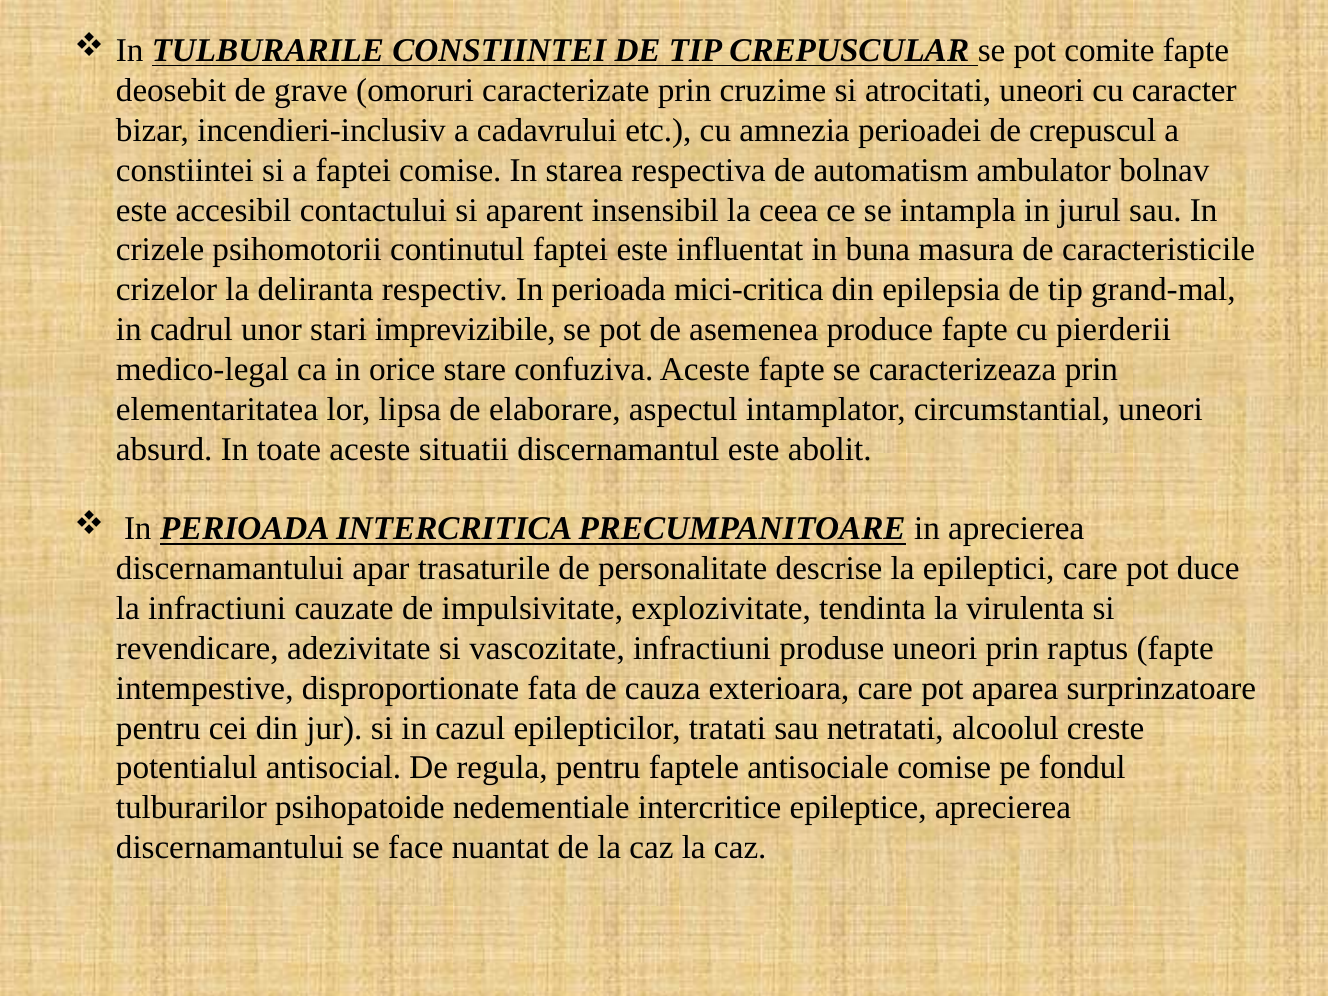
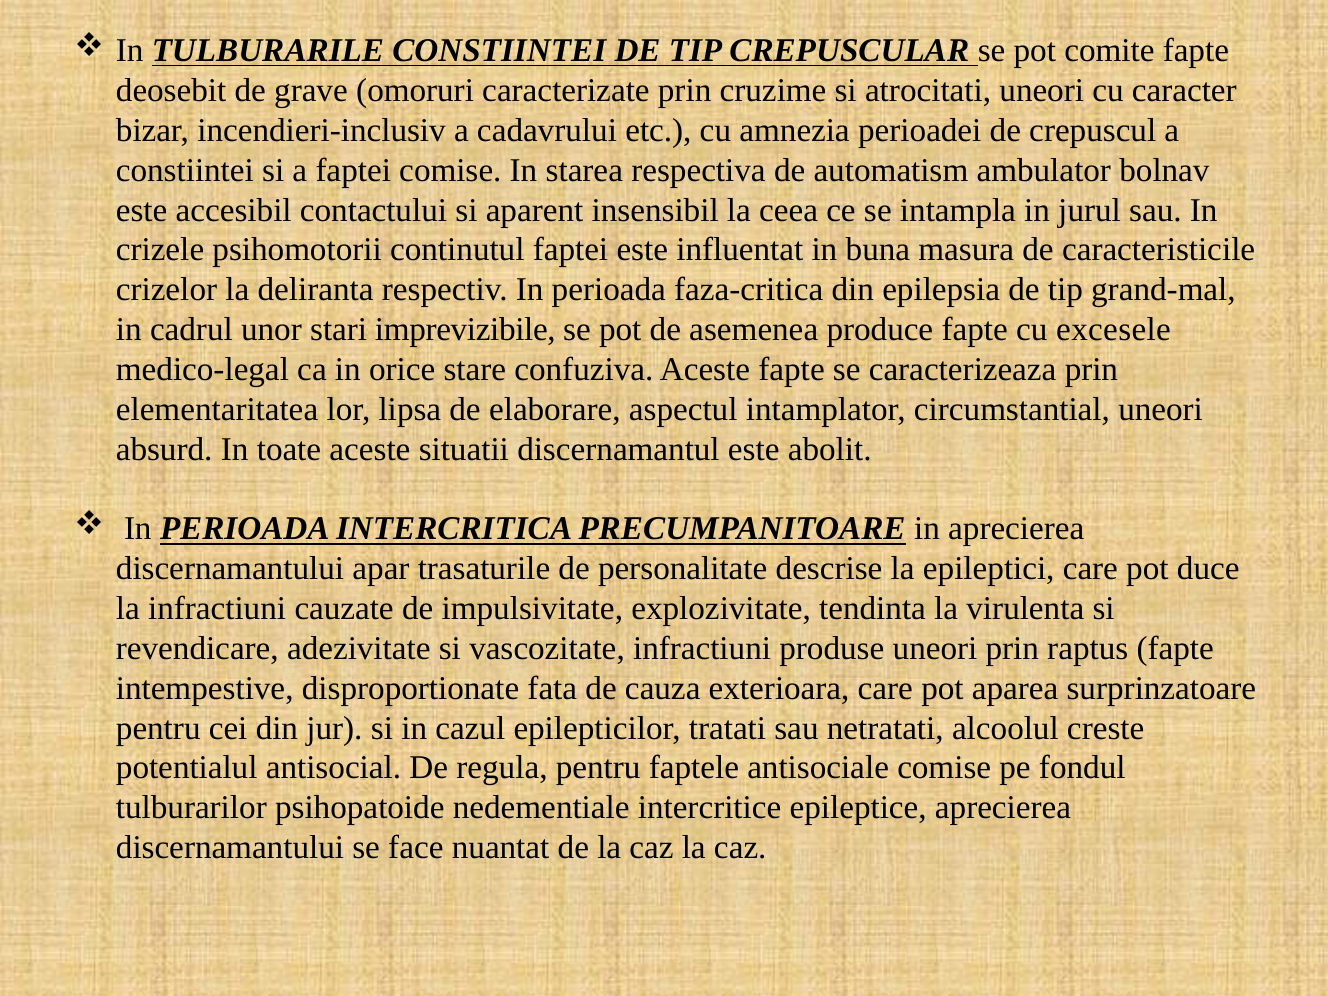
mici-critica: mici-critica -> faza-critica (749, 290)
pierderii: pierderii -> excesele (1114, 330)
